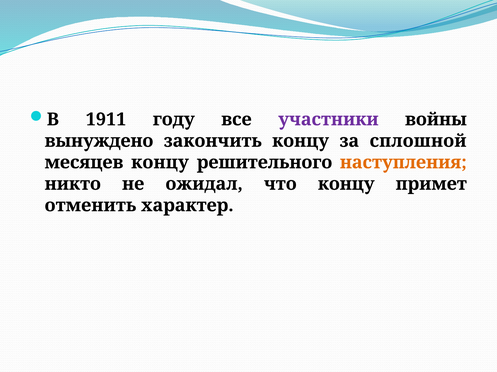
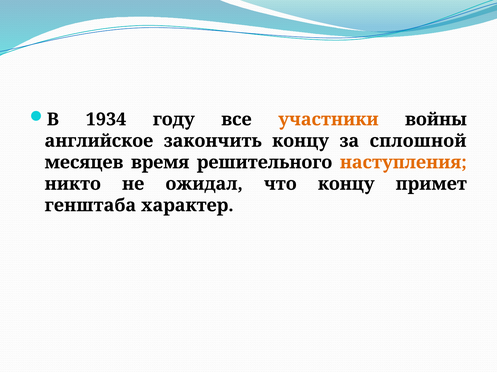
1911: 1911 -> 1934 (106, 120)
участники colour: purple -> orange (328, 120)
вынуждено: вынуждено -> английское (99, 141)
месяцев концу: концу -> время (160, 163)
отменить: отменить -> генштаба (90, 206)
